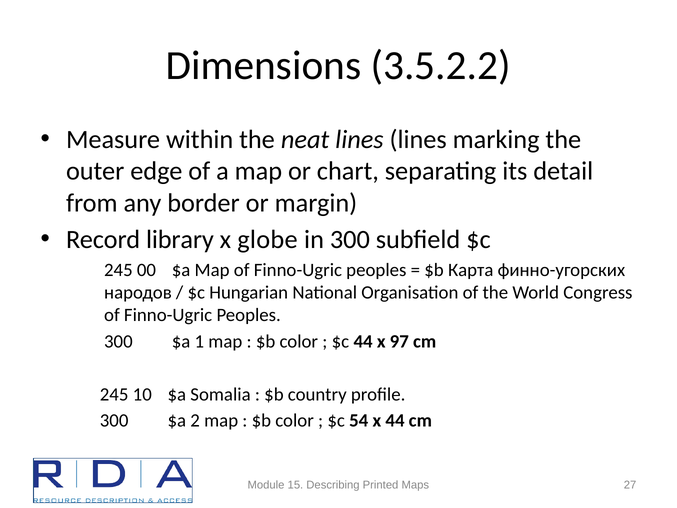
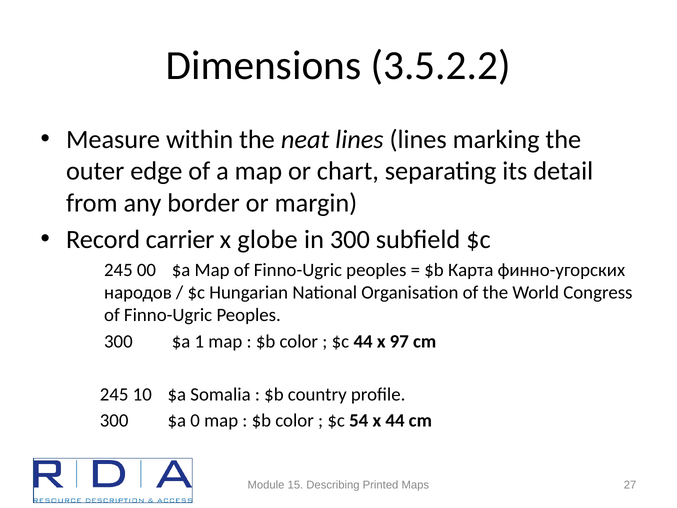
library: library -> carrier (180, 240)
2: 2 -> 0 (195, 420)
